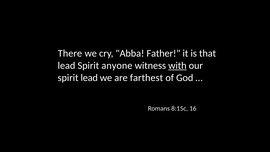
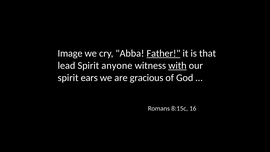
There: There -> Image (70, 53)
Father underline: none -> present (163, 53)
spirit lead: lead -> ears (89, 78)
farthest: farthest -> gracious (147, 78)
